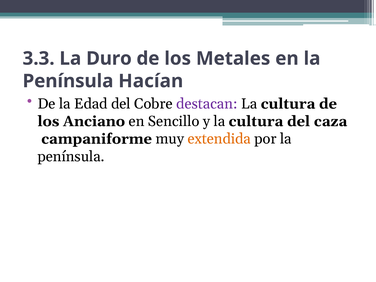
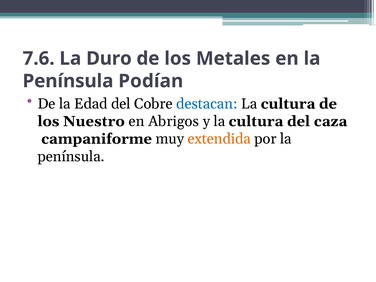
3.3: 3.3 -> 7.6 (39, 58)
Hacían: Hacían -> Podían (151, 81)
destacan colour: purple -> blue (207, 104)
Anciano: Anciano -> Nuestro (94, 121)
Sencillo: Sencillo -> Abrigos (174, 121)
